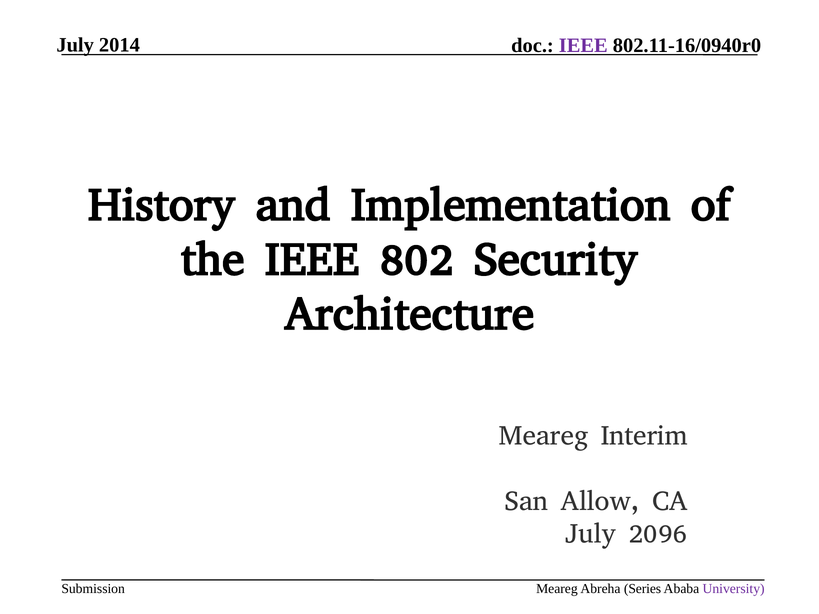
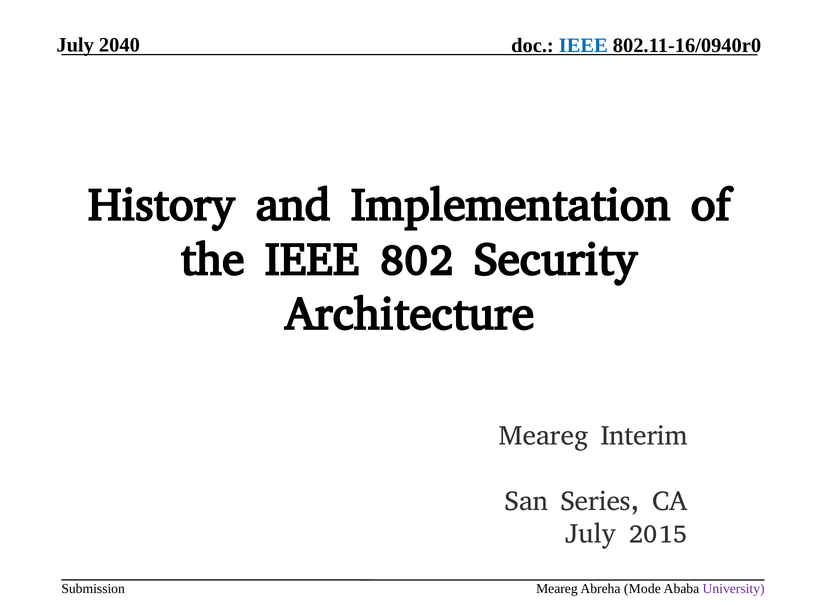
2014: 2014 -> 2040 (119, 45)
IEEE colour: purple -> blue (583, 46)
Allow: Allow -> Series (600, 501)
2096: 2096 -> 2015 (658, 534)
Series: Series -> Mode (642, 589)
